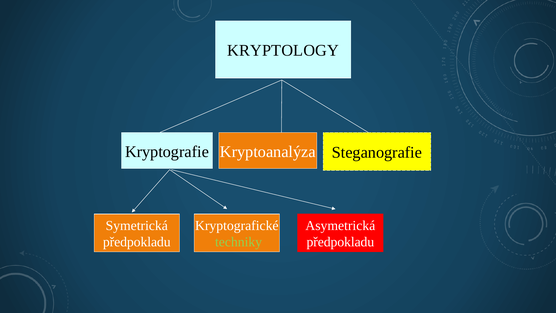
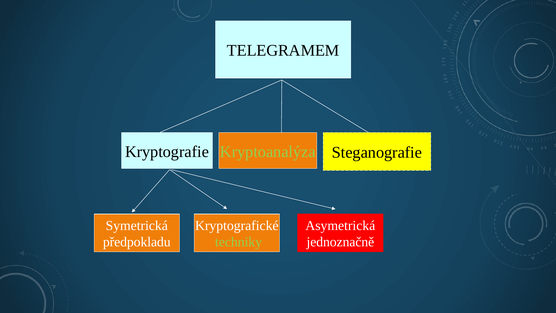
KRYPTOLOGY: KRYPTOLOGY -> TELEGRAMEM (283, 51)
Kryptoanalýza colour: white -> light green (268, 152)
předpokladu: předpokladu -> jednoznačně (340, 242)
